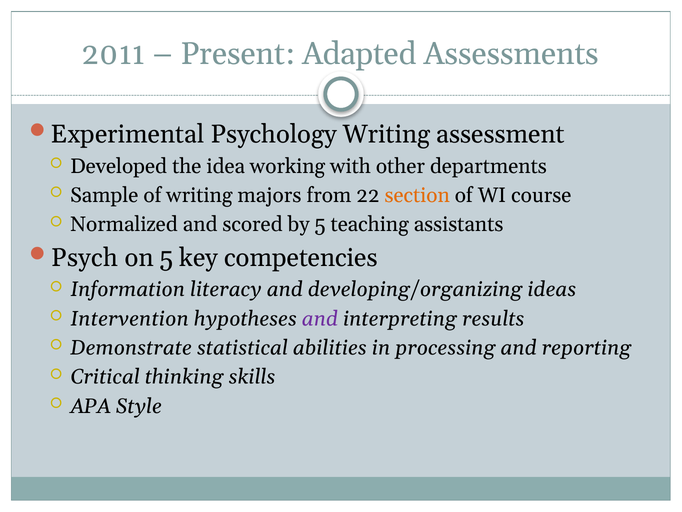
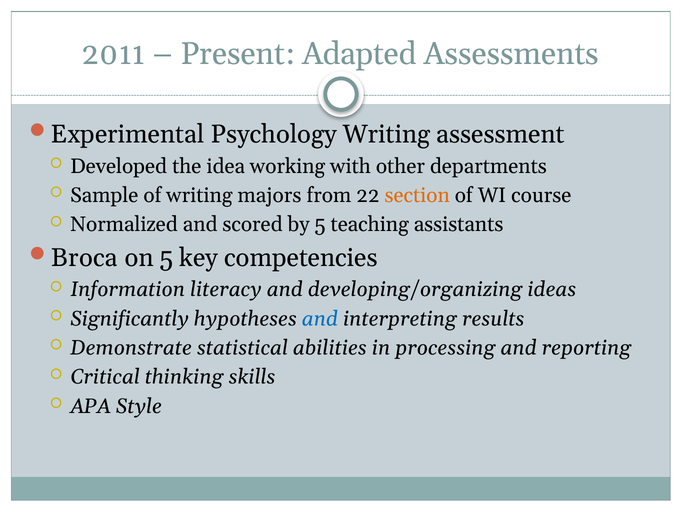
Psych: Psych -> Broca (85, 258)
Intervention: Intervention -> Significantly (130, 318)
and colour: purple -> blue (320, 318)
